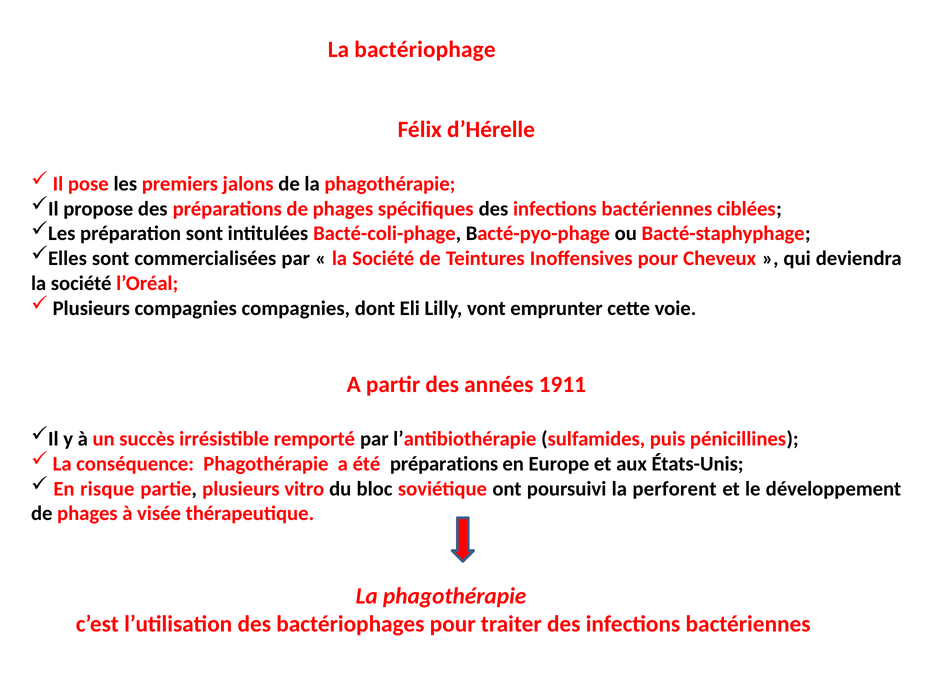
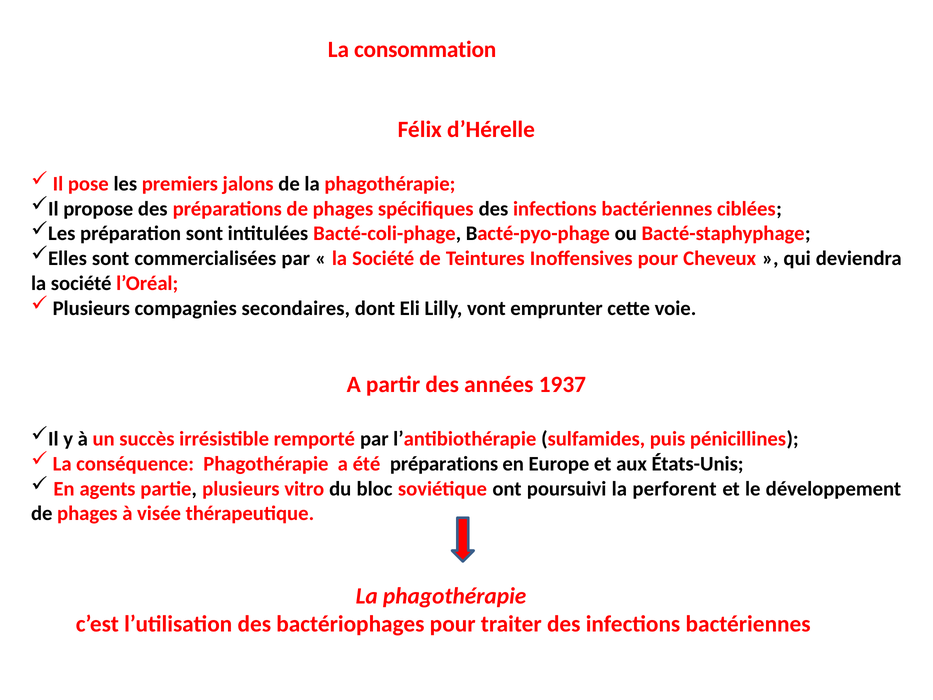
bactériophage: bactériophage -> consommation (425, 49)
compagnies compagnies: compagnies -> secondaires (296, 308)
1911: 1911 -> 1937 (562, 385)
risque: risque -> agents (108, 489)
